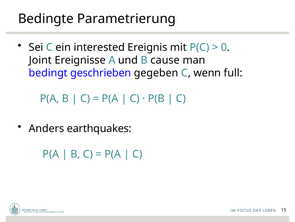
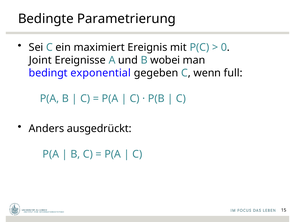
interested: interested -> maximiert (99, 47)
cause: cause -> wobei (165, 60)
geschrieben: geschrieben -> exponential (101, 73)
earthquakes: earthquakes -> ausgedrückt (99, 128)
